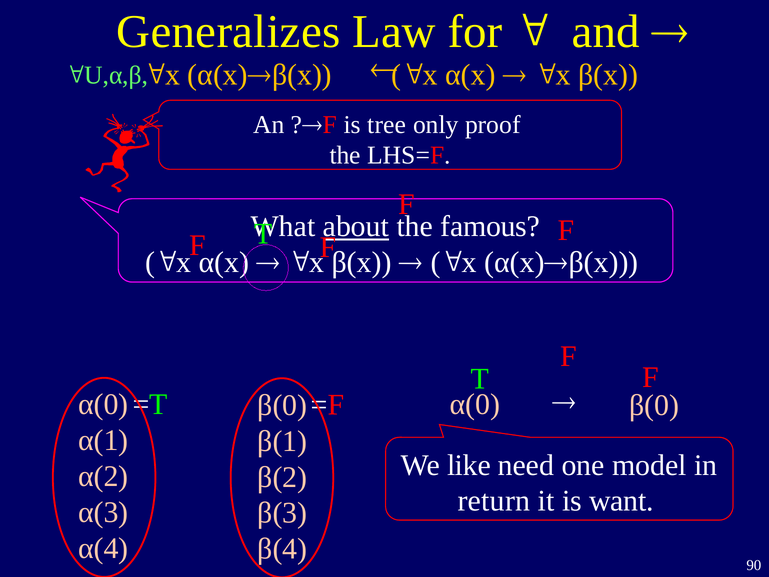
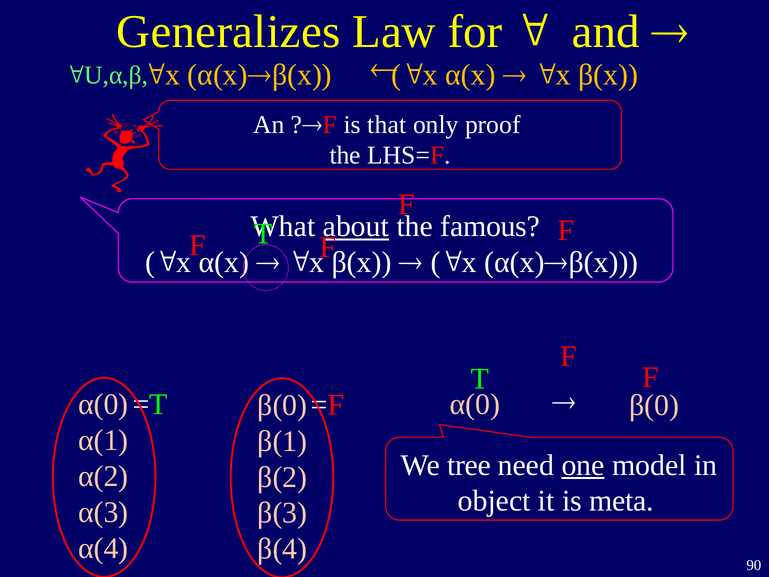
tree: tree -> that (387, 125)
like: like -> tree (469, 465)
one underline: none -> present (583, 465)
return: return -> object (494, 501)
want: want -> meta (621, 501)
